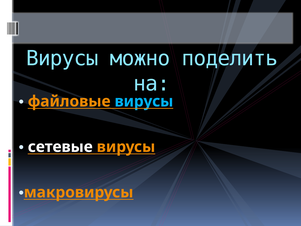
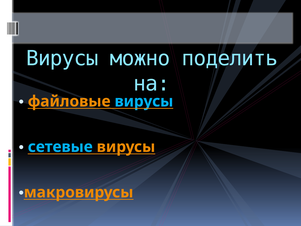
сетевые colour: white -> light blue (60, 147)
